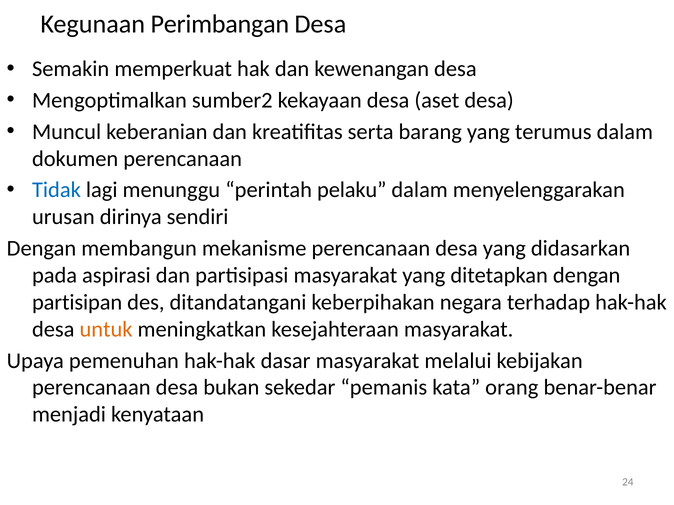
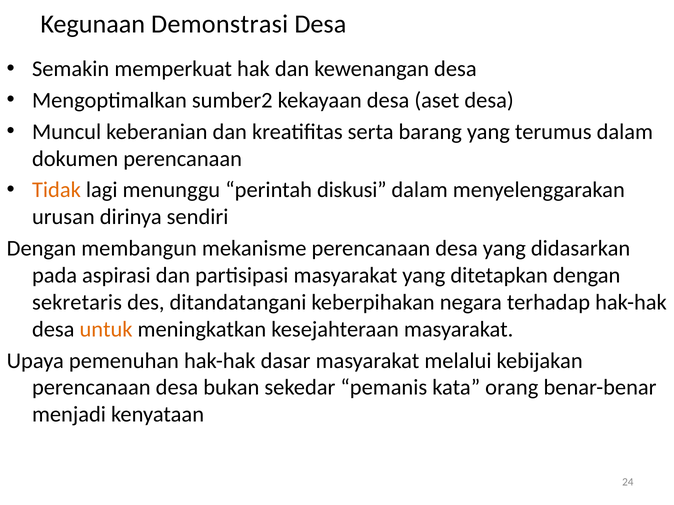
Perimbangan: Perimbangan -> Demonstrasi (220, 24)
Tidak colour: blue -> orange (56, 190)
pelaku: pelaku -> diskusi (352, 190)
partisipan: partisipan -> sekretaris (77, 303)
